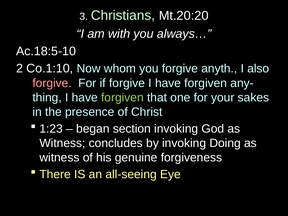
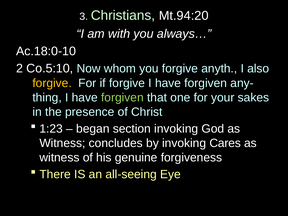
Mt.20:20: Mt.20:20 -> Mt.94:20 (184, 16)
Ac.18:5-10: Ac.18:5-10 -> Ac.18:0-10 (46, 51)
Co.1:10: Co.1:10 -> Co.5:10 (50, 68)
forgive colour: pink -> yellow (52, 83)
Doing: Doing -> Cares (225, 143)
